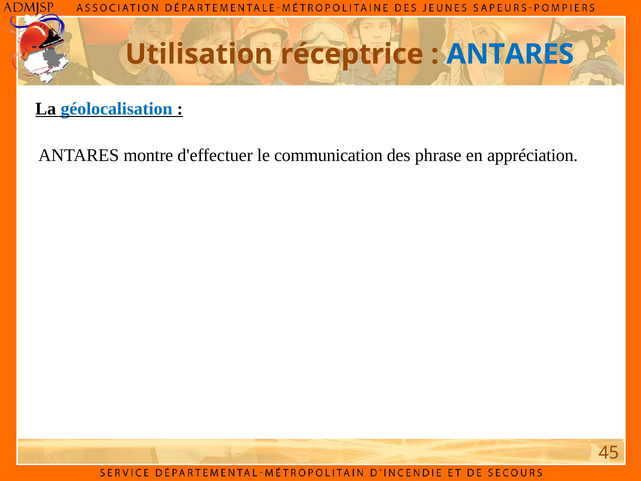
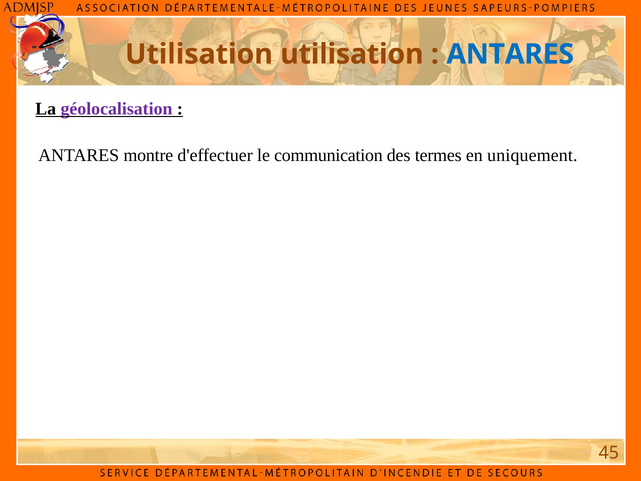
Utilisation réceptrice: réceptrice -> utilisation (352, 54)
géolocalisation colour: blue -> purple (116, 109)
phrase: phrase -> termes (438, 155)
appréciation: appréciation -> uniquement (532, 155)
